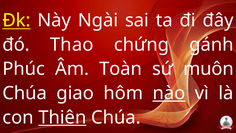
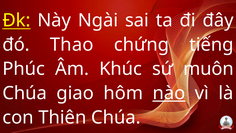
gánh: gánh -> tiếng (211, 45)
Toàn: Toàn -> Khúc (121, 69)
Thiên underline: present -> none (62, 117)
